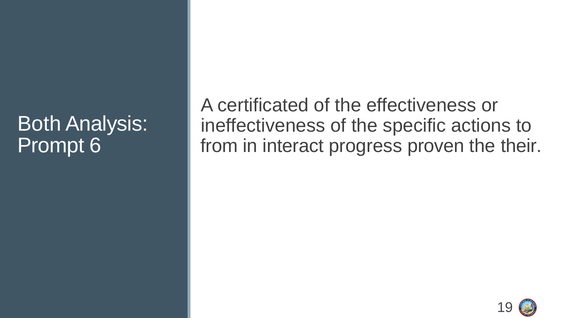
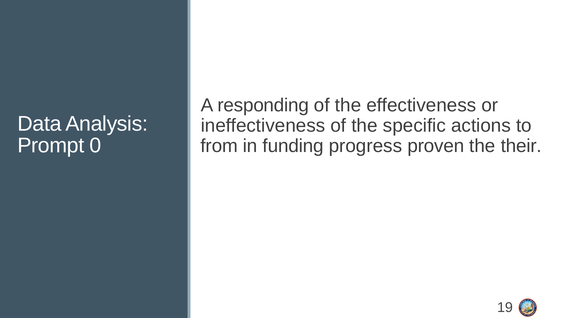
certificated: certificated -> responding (263, 105)
Both: Both -> Data (39, 124)
6: 6 -> 0 (95, 146)
interact: interact -> funding (293, 146)
